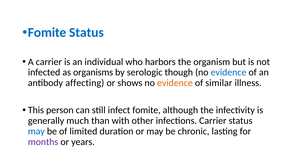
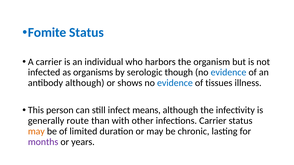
antibody affecting: affecting -> although (85, 83)
evidence colour: orange -> blue (175, 83)
similar: similar -> tissues (219, 83)
infect fomite: fomite -> means (146, 110)
much: much -> route (78, 121)
may colour: blue -> orange (36, 132)
